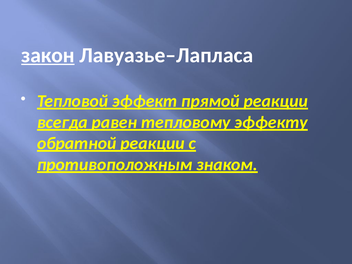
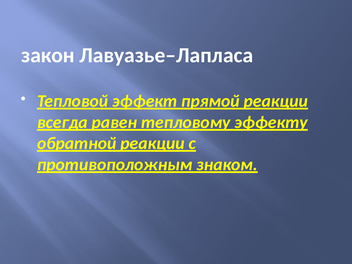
закон underline: present -> none (48, 55)
